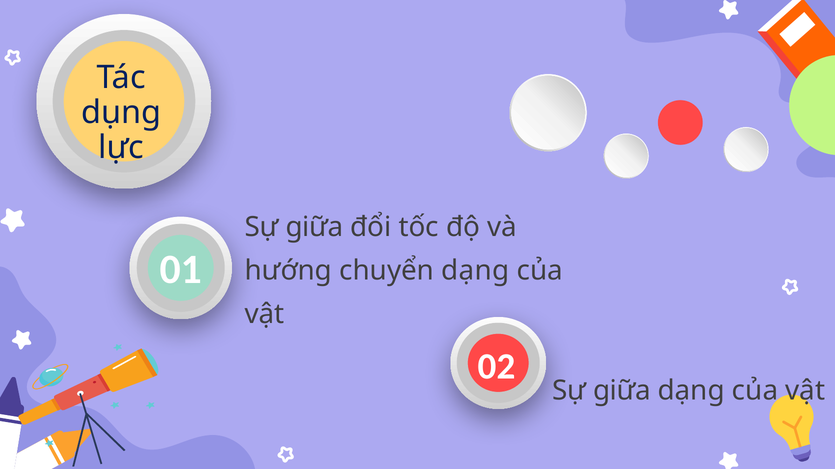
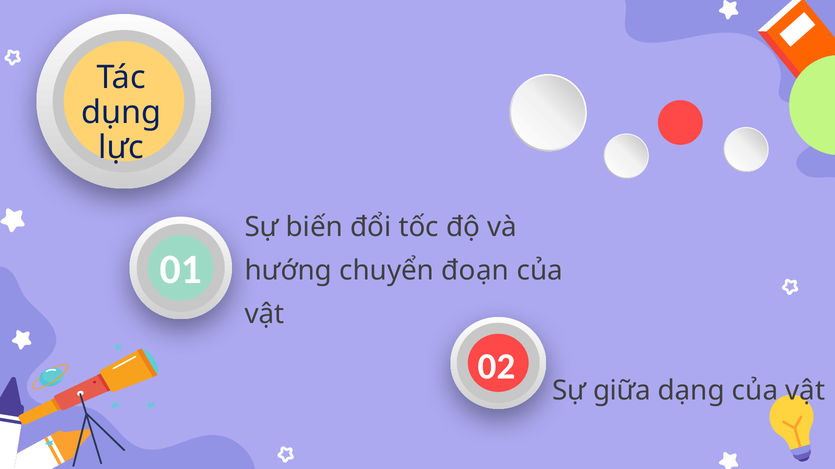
giữa: giữa -> biến (314, 228)
chuyển dạng: dạng -> đoạn (475, 271)
